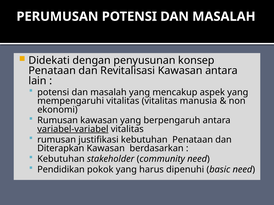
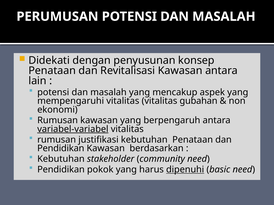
manusia: manusia -> gubahan (199, 101)
Diterapkan: Diterapkan -> Pendidikan (61, 149)
dipenuhi underline: none -> present (185, 170)
